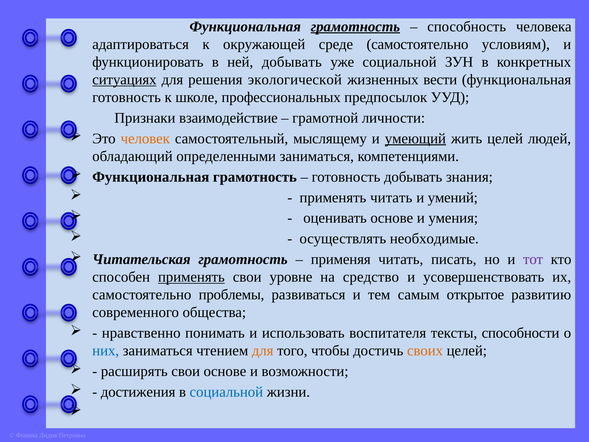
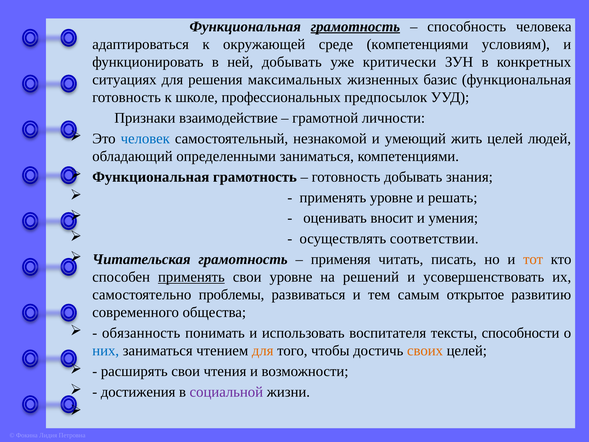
среде самостоятельно: самостоятельно -> компетенциями (417, 44)
уже социальной: социальной -> критически (400, 62)
ситуациях underline: present -> none (124, 80)
экологической: экологической -> максимальных (295, 80)
вести: вести -> базис (440, 80)
человек colour: orange -> blue (145, 138)
мыслящему: мыслящему -> незнакомой (330, 138)
умеющий underline: present -> none (415, 138)
применять читать: читать -> уровне (391, 197)
умений: умений -> решать (453, 197)
оценивать основе: основе -> вносит (392, 218)
необходимые: необходимые -> соответствии (434, 239)
тот colour: purple -> orange (533, 259)
средство: средство -> решений (371, 277)
нравственно: нравственно -> обязанность (141, 333)
свои основе: основе -> чтения (225, 371)
социальной colour: blue -> purple (226, 392)
